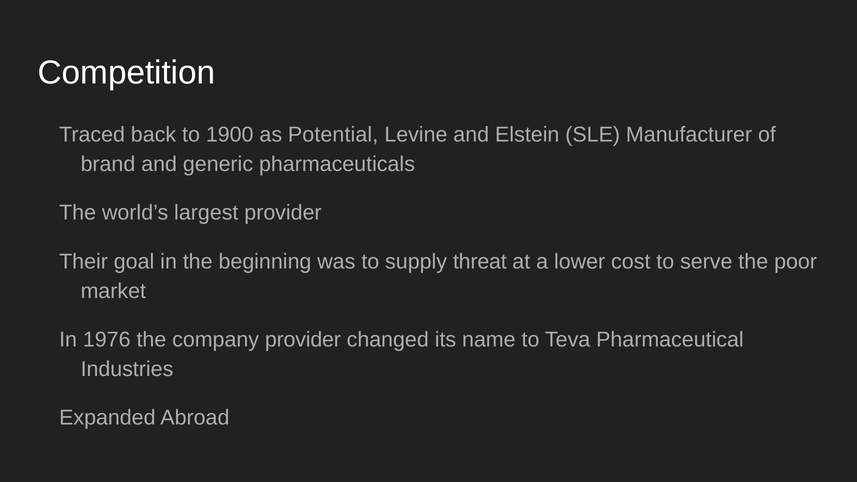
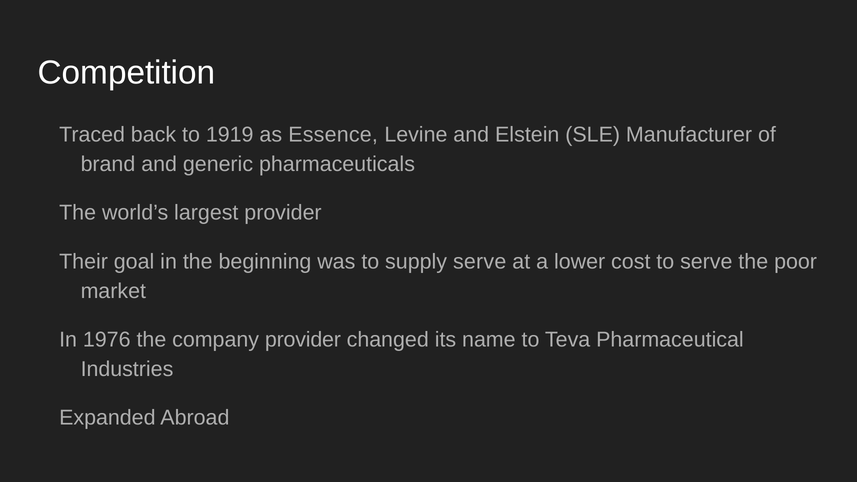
1900: 1900 -> 1919 (230, 135)
Potential: Potential -> Essence (333, 135)
supply threat: threat -> serve (480, 262)
